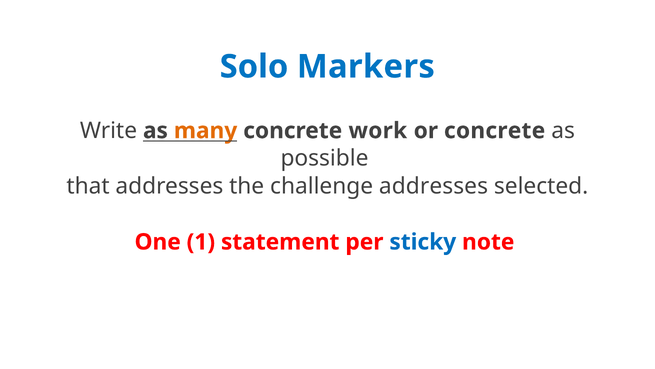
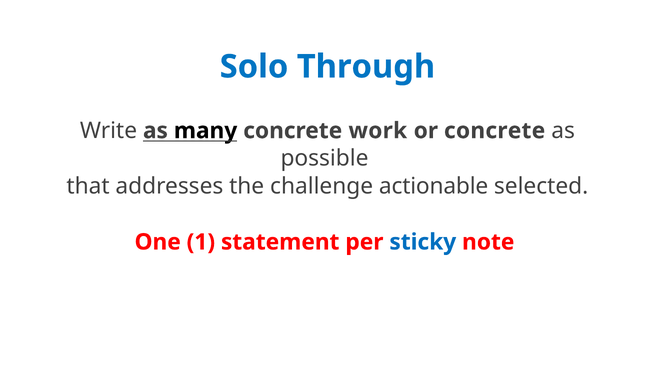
Markers: Markers -> Through (366, 67)
many colour: orange -> black (206, 131)
challenge addresses: addresses -> actionable (434, 186)
